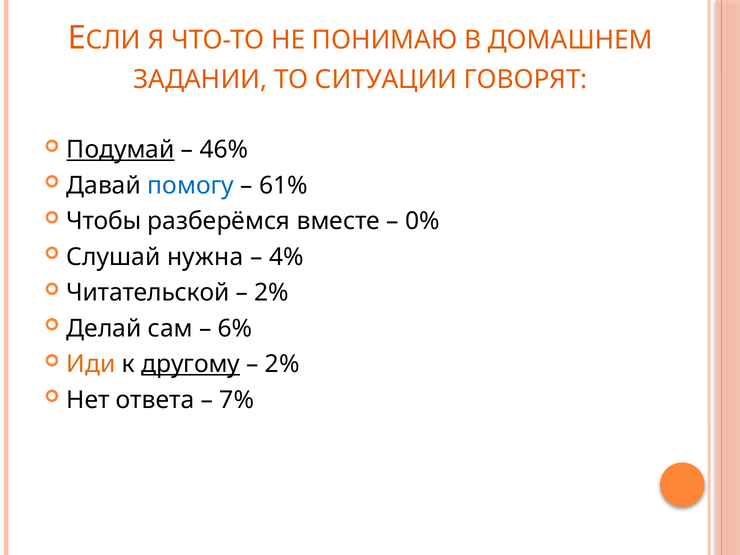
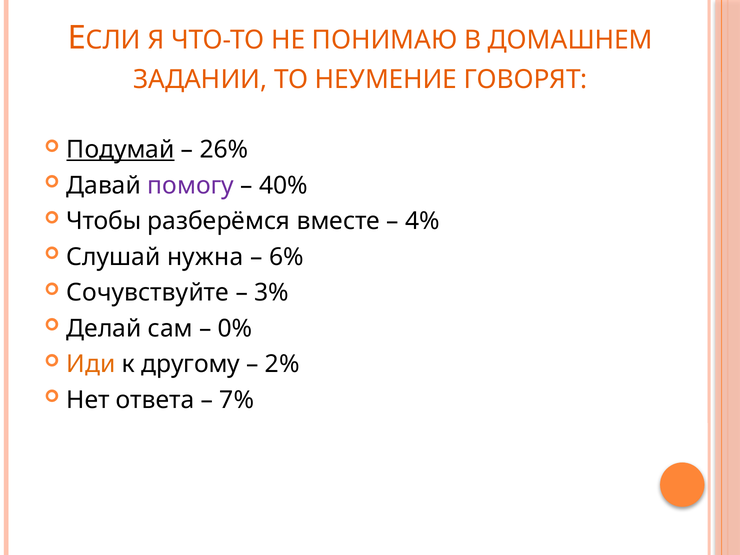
СИТУАЦИИ: СИТУАЦИИ -> НЕУМЕНИЕ (386, 79)
46%: 46% -> 26% (224, 150)
помогу colour: blue -> purple (191, 185)
61%: 61% -> 40% (284, 185)
0%: 0% -> 4% (422, 221)
4%: 4% -> 6% (286, 257)
Читательской: Читательской -> Сочувствуйте (148, 293)
2%: 2% -> 3% (272, 293)
6%: 6% -> 0% (235, 329)
другому underline: present -> none (191, 364)
